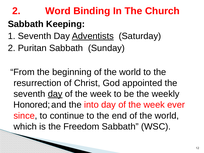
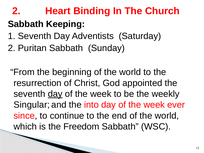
Word: Word -> Heart (58, 11)
Adventists underline: present -> none (93, 36)
Honored: Honored -> Singular (32, 105)
